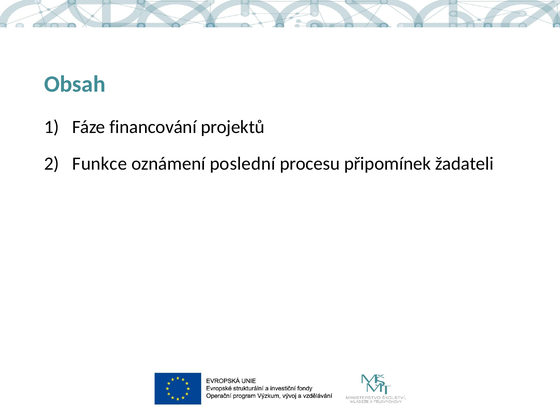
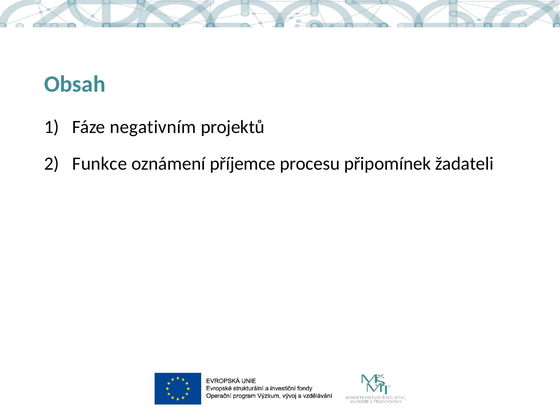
financování: financování -> negativním (153, 127)
poslední: poslední -> příjemce (243, 164)
